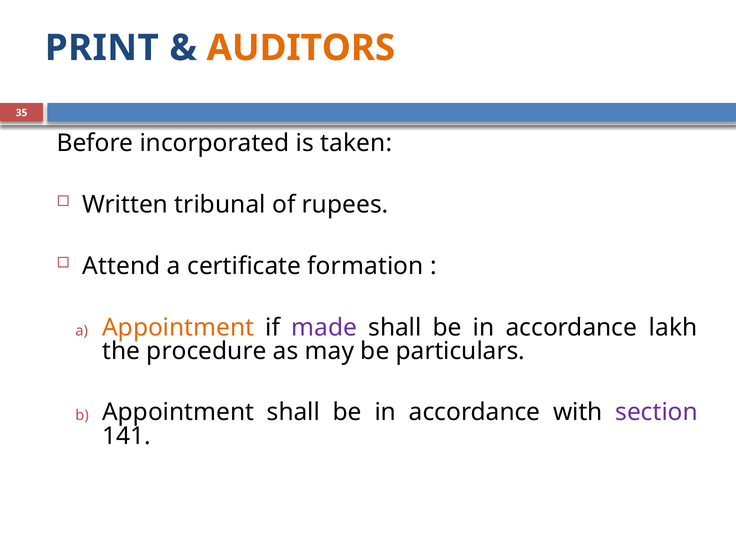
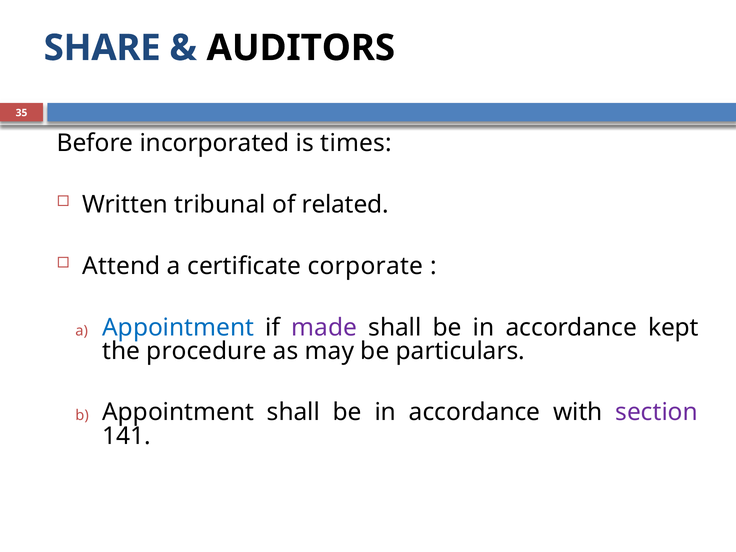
PRINT: PRINT -> SHARE (102, 48)
AUDITORS colour: orange -> black (301, 48)
taken: taken -> times (356, 143)
rupees: rupees -> related (345, 205)
formation: formation -> corporate (365, 266)
Appointment colour: orange -> blue (178, 327)
lakh: lakh -> kept (673, 327)
